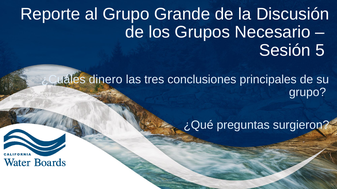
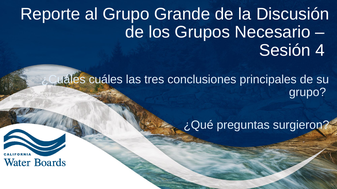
5: 5 -> 4 (320, 50)
dinero: dinero -> cuáles (106, 80)
